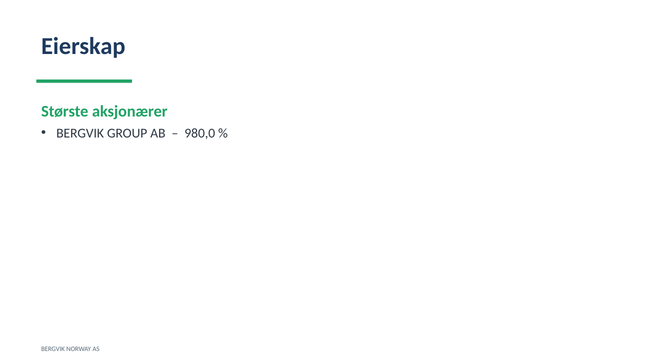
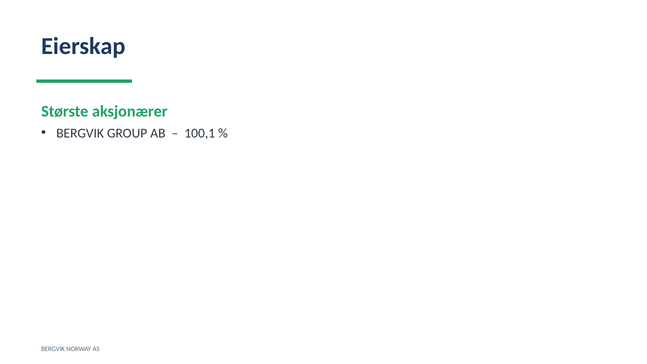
980,0: 980,0 -> 100,1 (200, 133)
